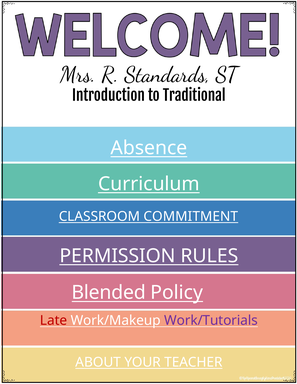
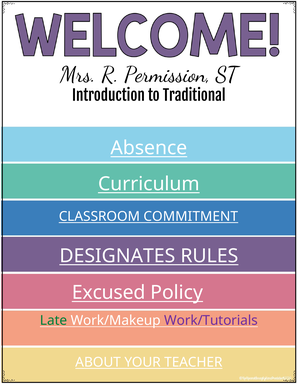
Standards: Standards -> Permission (167, 74)
PERMISSION: PERMISSION -> DESIGNATES (117, 256)
Blended: Blended -> Excused (109, 293)
Late colour: red -> green (54, 321)
